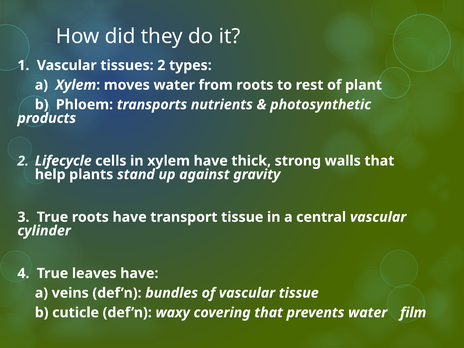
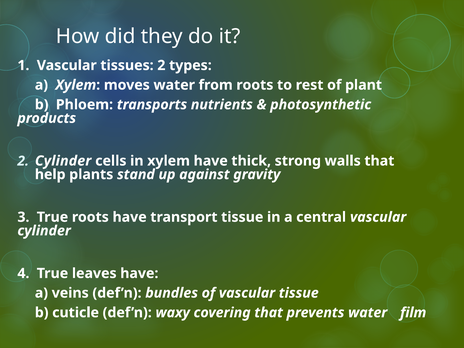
2 Lifecycle: Lifecycle -> Cylinder (63, 161)
